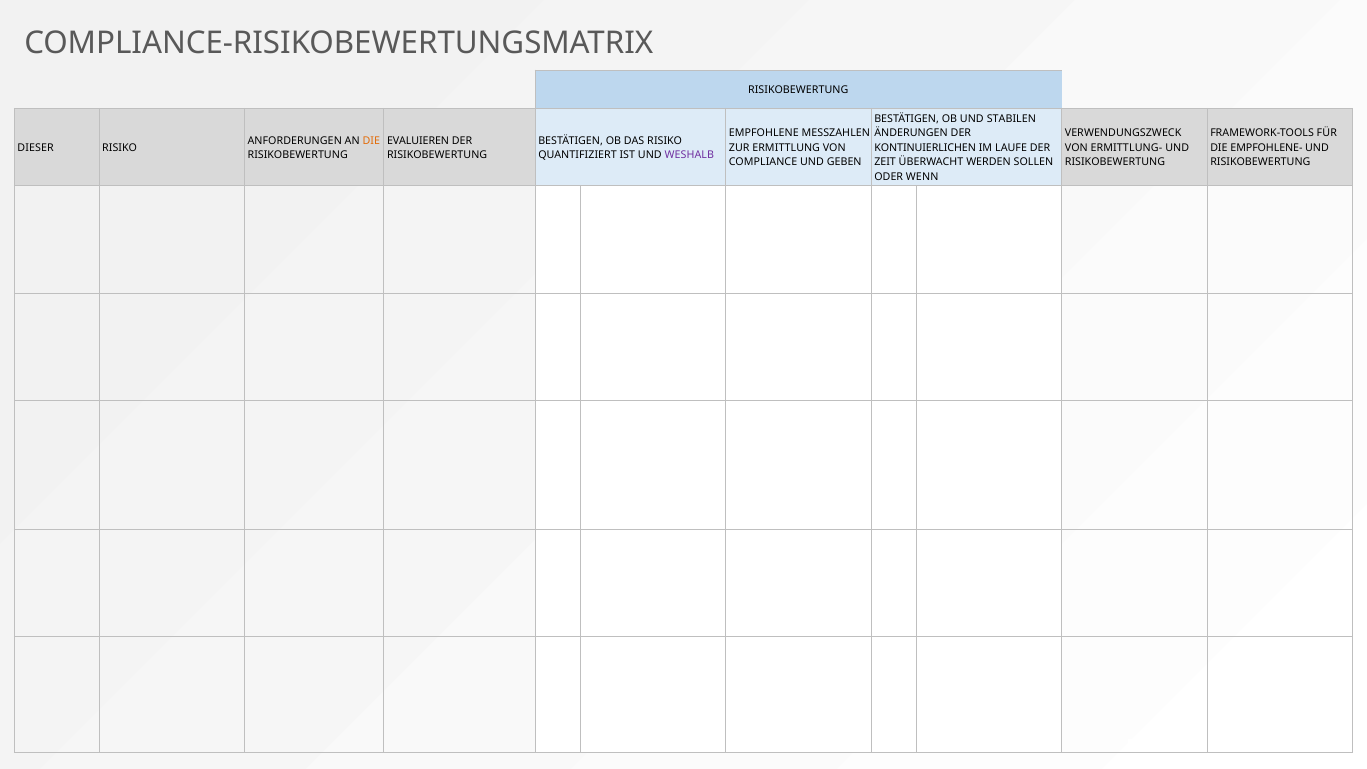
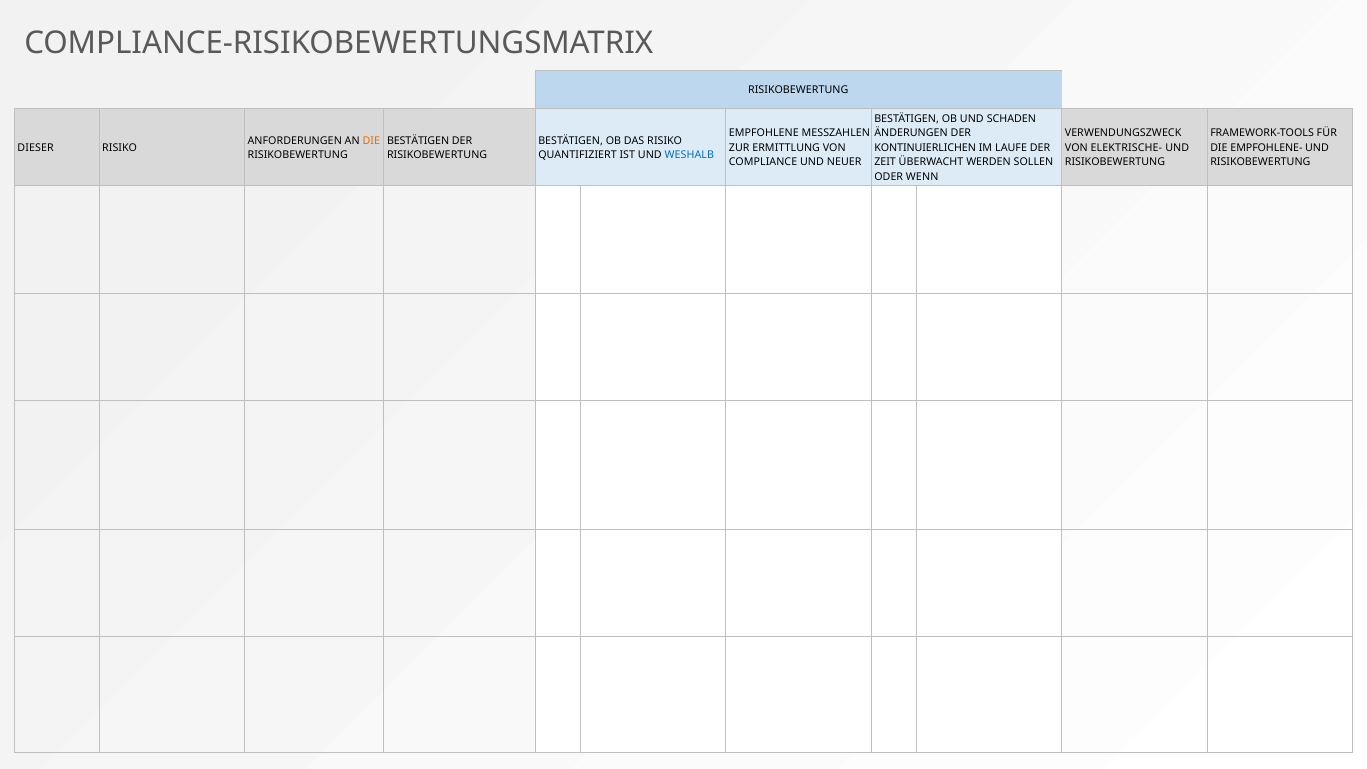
STABILEN: STABILEN -> SCHADEN (1011, 119)
EVALUIEREN: EVALUIEREN -> BESTÄTIGEN (418, 140)
ERMITTLUNG-: ERMITTLUNG- -> ELEKTRISCHE- (1126, 148)
WESHALB colour: purple -> blue (689, 155)
GEBEN: GEBEN -> NEUER (844, 162)
